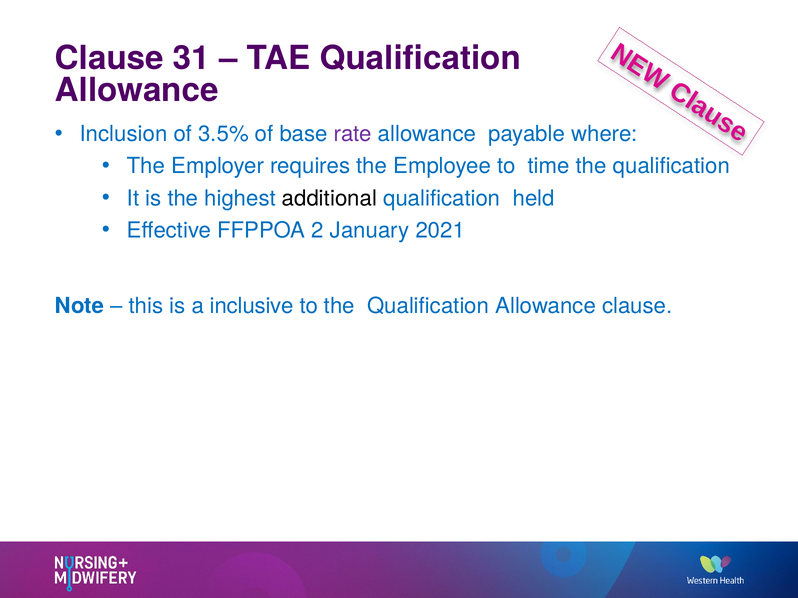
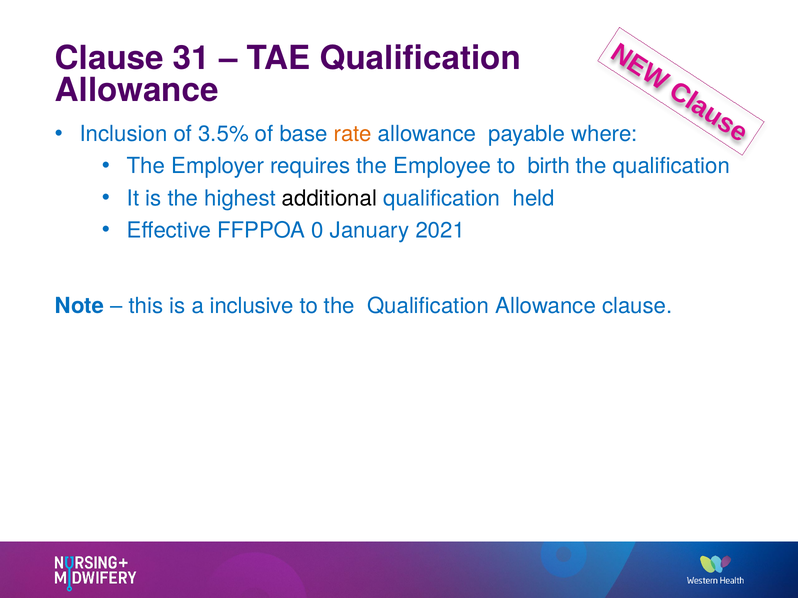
rate colour: purple -> orange (353, 134)
time: time -> birth (549, 166)
2: 2 -> 0 (318, 231)
